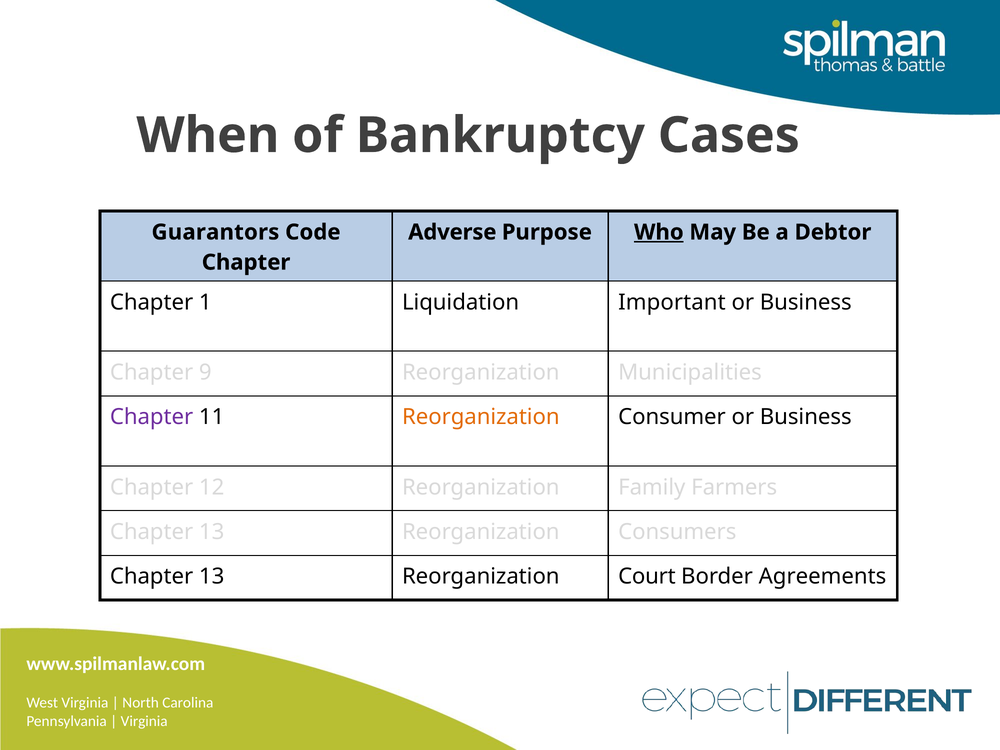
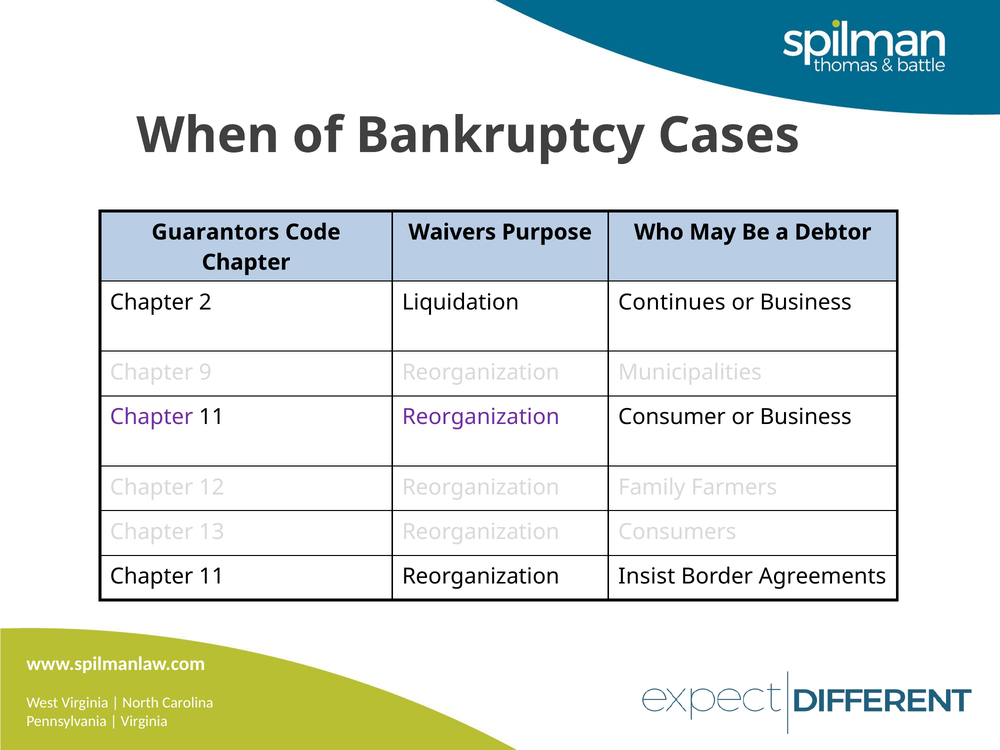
Adverse: Adverse -> Waivers (452, 232)
Who underline: present -> none (659, 232)
1: 1 -> 2 (205, 302)
Important: Important -> Continues (672, 302)
Reorganization colour: orange -> purple (481, 417)
13: 13 -> 11 (212, 577)
Court: Court -> Insist (647, 577)
